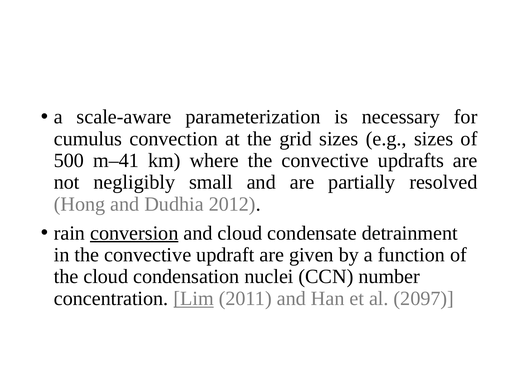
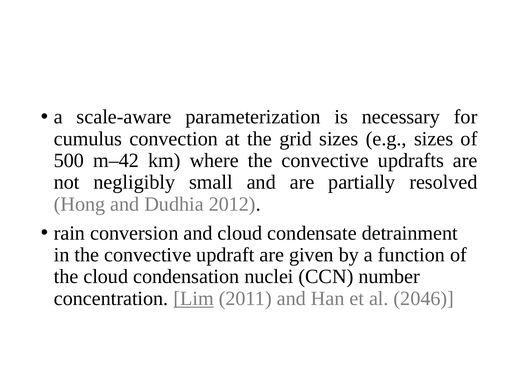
m–41: m–41 -> m–42 (116, 161)
conversion underline: present -> none (134, 233)
2097: 2097 -> 2046 (424, 299)
